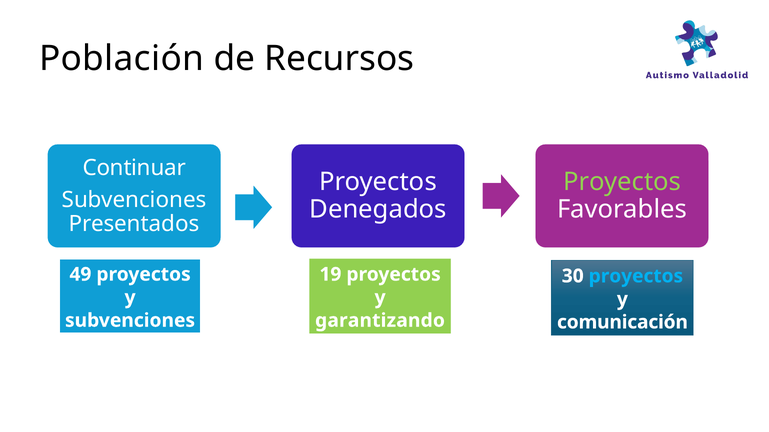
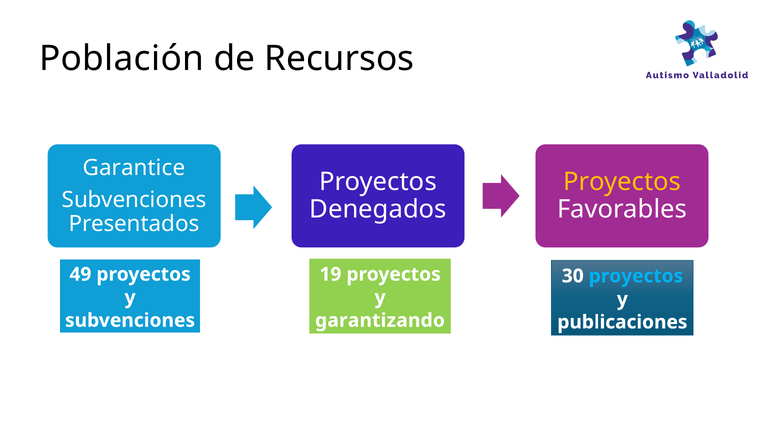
Continuar: Continuar -> Garantice (134, 168)
Proyectos colour: light green -> yellow (622, 182)
comunicación: comunicación -> publicaciones (622, 323)
